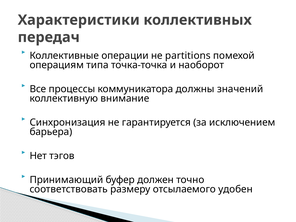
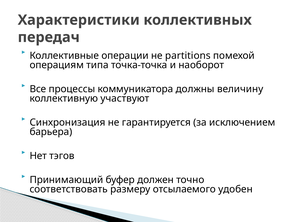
значений: значений -> величину (240, 89)
внимание: внимание -> участвуют (125, 99)
